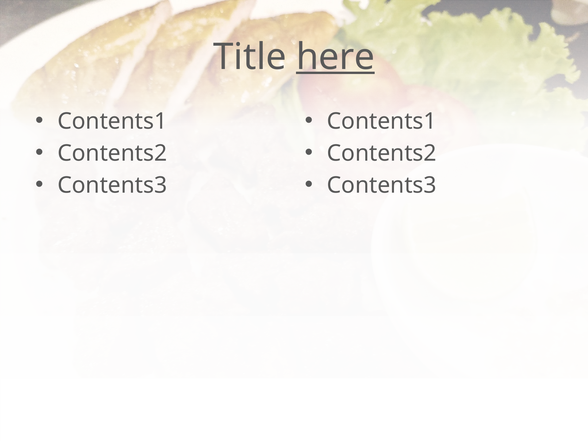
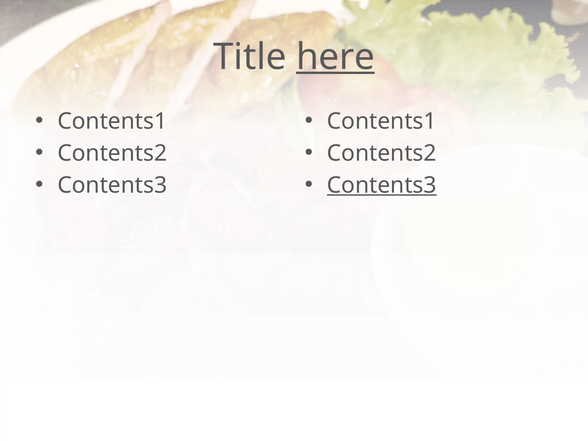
Contents3 underline: none -> present (382, 185)
